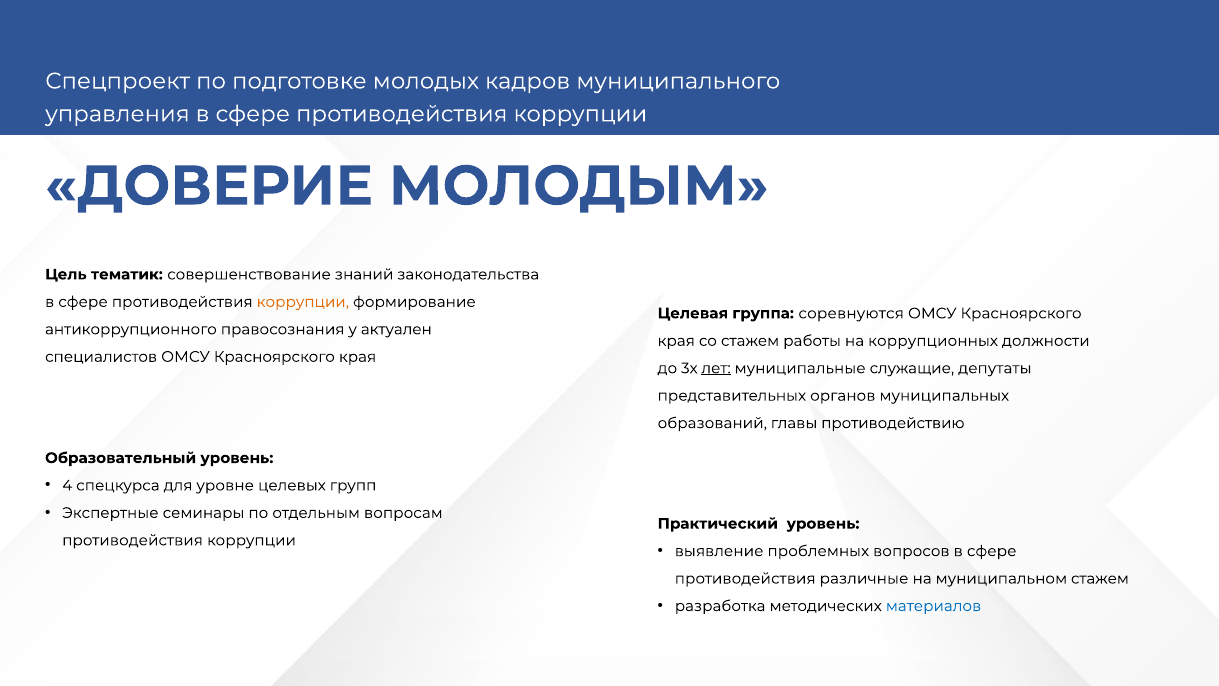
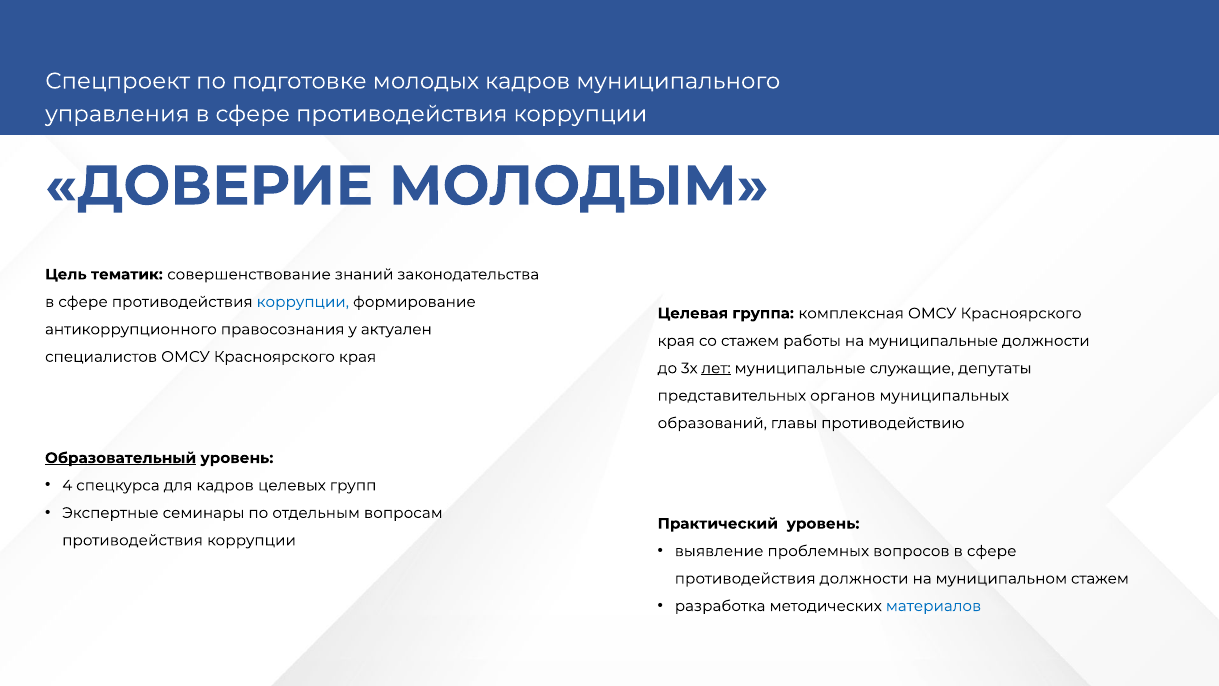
коррупции colour: orange -> blue (303, 302)
соревнуются: соревнуются -> комплексная (851, 313)
на коррупционных: коррупционных -> муниципальные (933, 341)
Образовательный underline: none -> present (121, 458)
для уровне: уровне -> кадров (225, 485)
противодействия различные: различные -> должности (864, 578)
